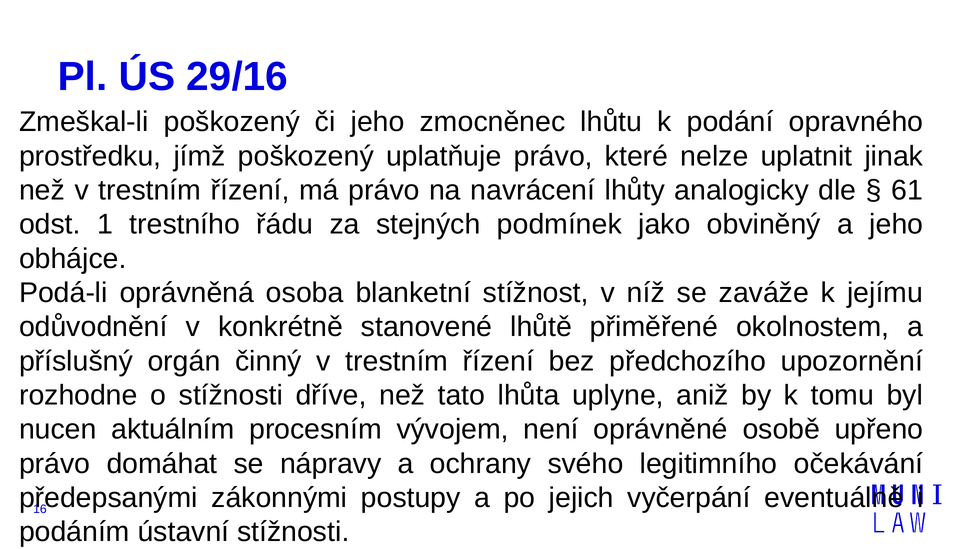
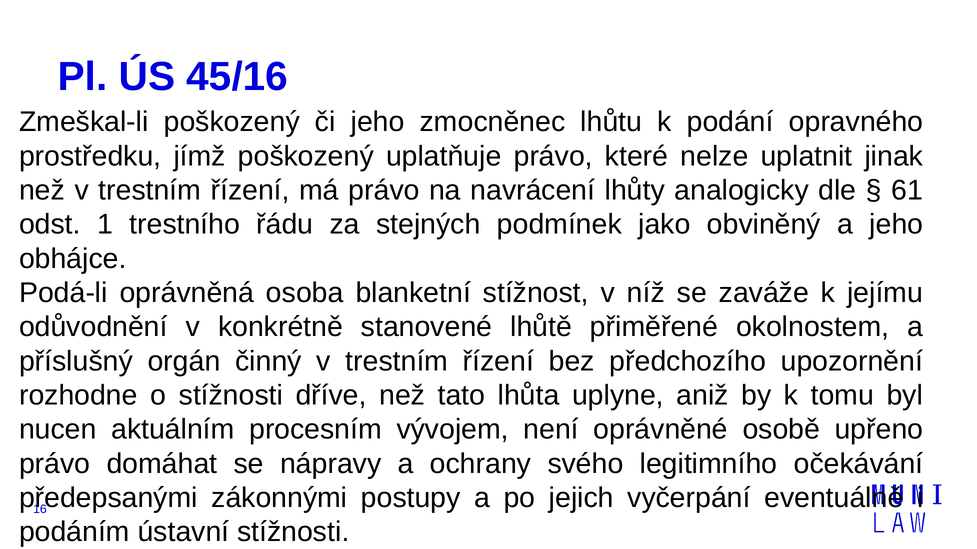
29/16: 29/16 -> 45/16 (237, 77)
